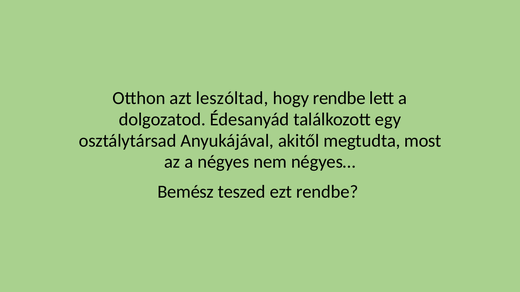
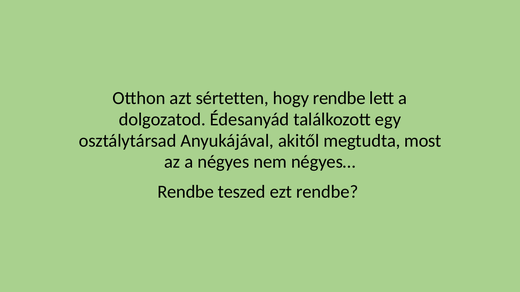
leszóltad: leszóltad -> sértetten (232, 98)
Bemész: Bemész -> Rendbe (186, 192)
